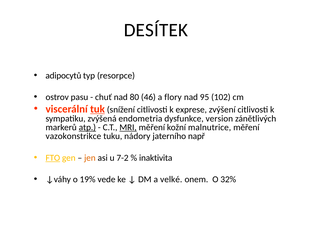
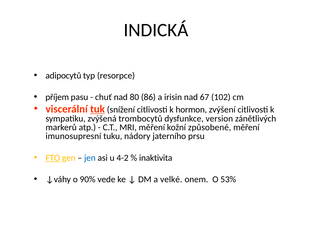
DESÍTEK: DESÍTEK -> INDICKÁ (156, 30)
ostrov: ostrov -> příjem (57, 97)
46: 46 -> 86 (148, 97)
flory: flory -> irisin (173, 97)
95: 95 -> 67 (205, 97)
exprese: exprese -> hormon (191, 110)
endometria: endometria -> trombocytů (140, 119)
atp underline: present -> none (87, 127)
MRI underline: present -> none (128, 127)
malnutrice: malnutrice -> způsobené (210, 127)
vazokonstrikce: vazokonstrikce -> imunosupresní (73, 136)
např: např -> prsu (196, 136)
jen colour: orange -> blue (90, 158)
7-2: 7-2 -> 4-2 (123, 158)
19%: 19% -> 90% (88, 179)
32%: 32% -> 53% (228, 179)
